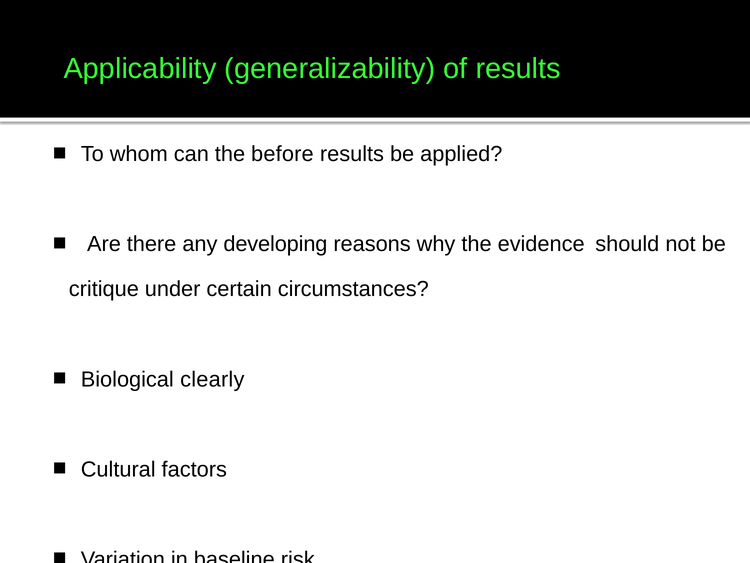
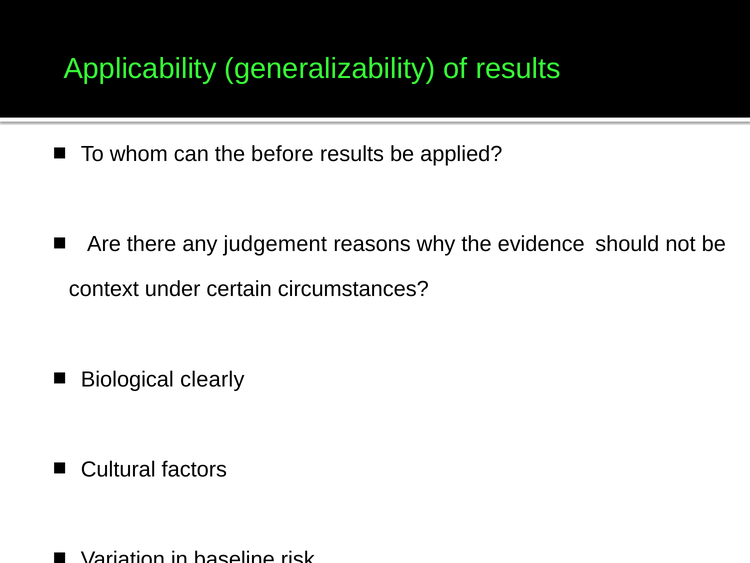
developing: developing -> judgement (275, 244)
critique: critique -> context (104, 289)
